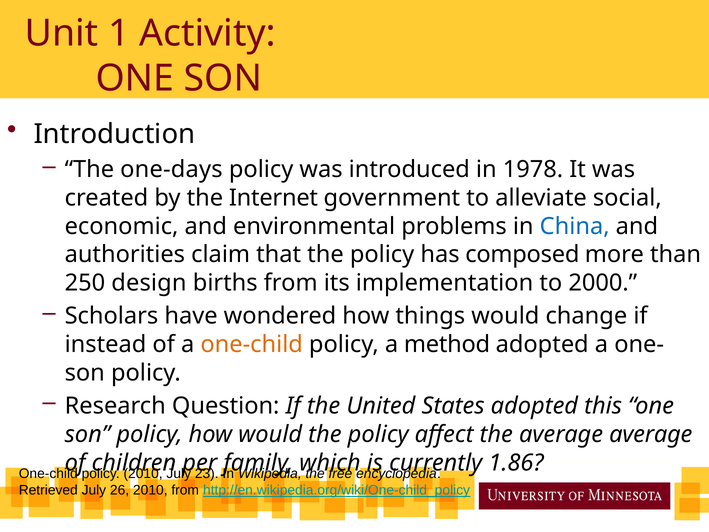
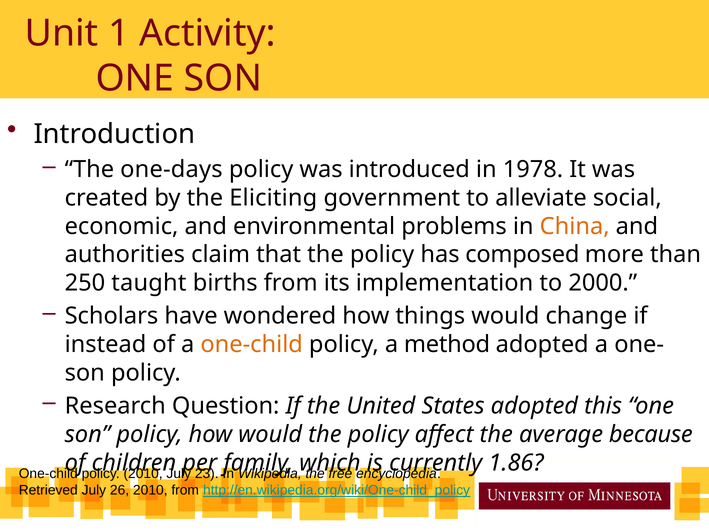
Internet: Internet -> Eliciting (273, 198)
China colour: blue -> orange (575, 226)
design: design -> taught (149, 283)
average average: average -> because (651, 434)
